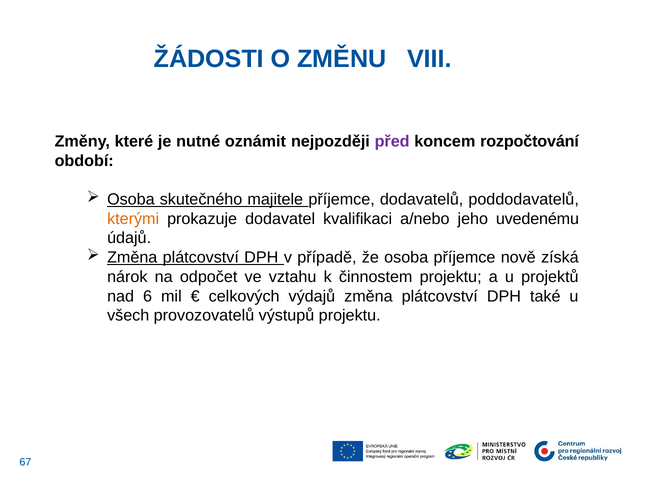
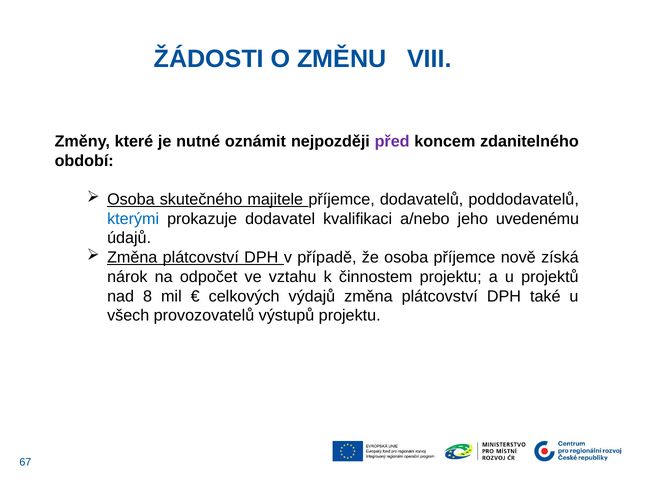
rozpočtování: rozpočtování -> zdanitelného (529, 141)
kterými colour: orange -> blue (133, 219)
6: 6 -> 8 (148, 297)
